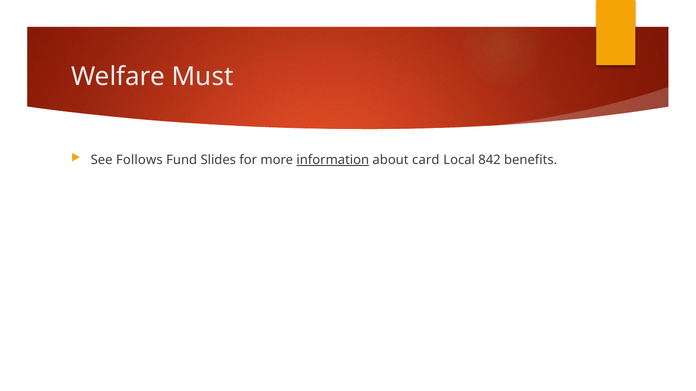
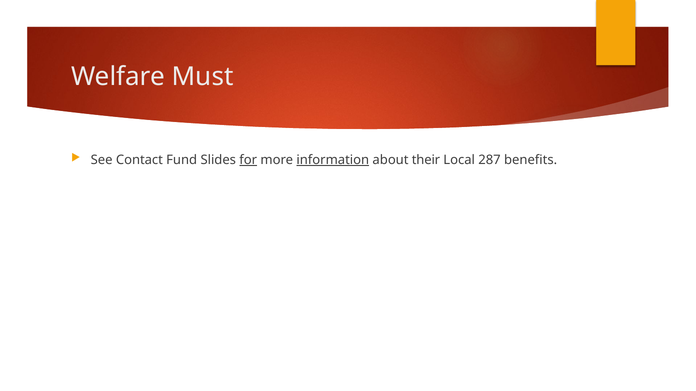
Follows: Follows -> Contact (139, 160)
for underline: none -> present (248, 160)
card: card -> their (426, 160)
842: 842 -> 287 (490, 160)
